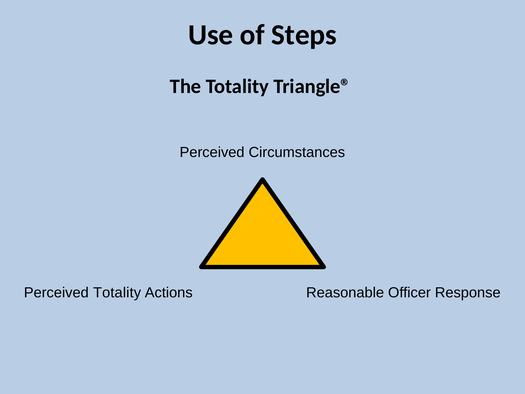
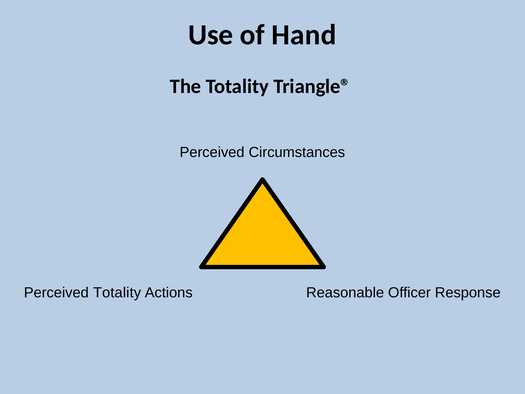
Steps: Steps -> Hand (304, 35)
